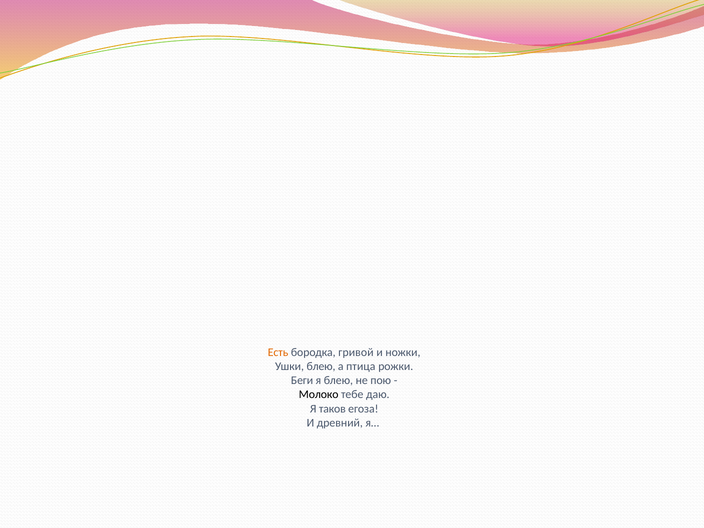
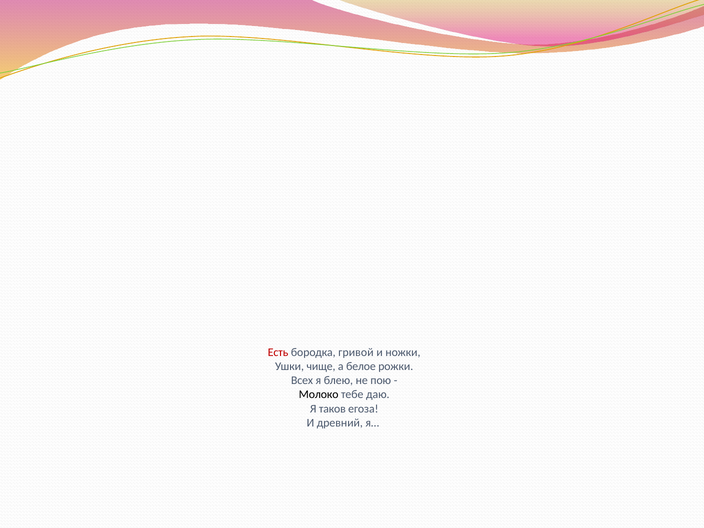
Есть colour: orange -> red (278, 352)
Ушки блею: блею -> чище (321, 366)
птица: птица -> белое (361, 366)
Беги: Беги -> Всех (302, 381)
